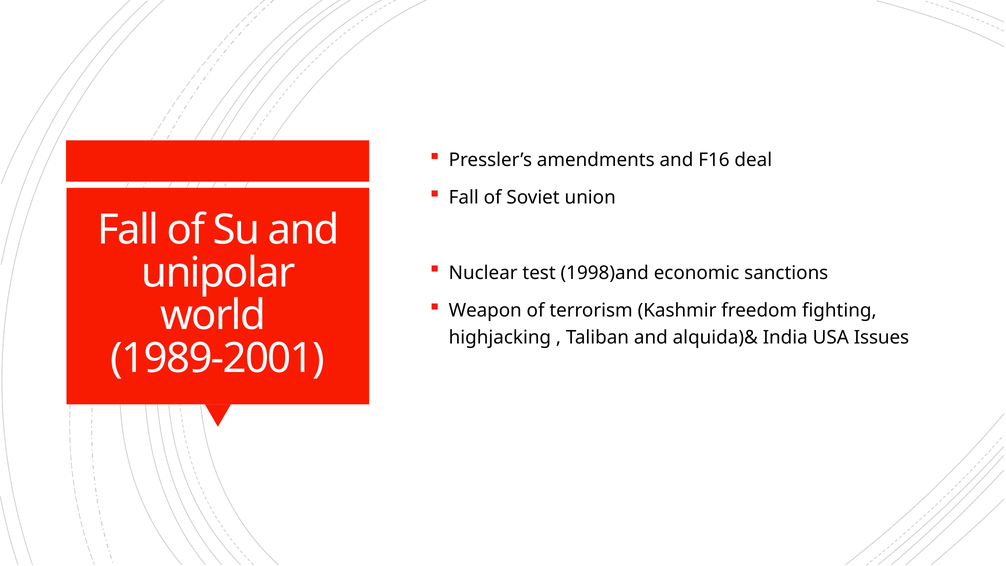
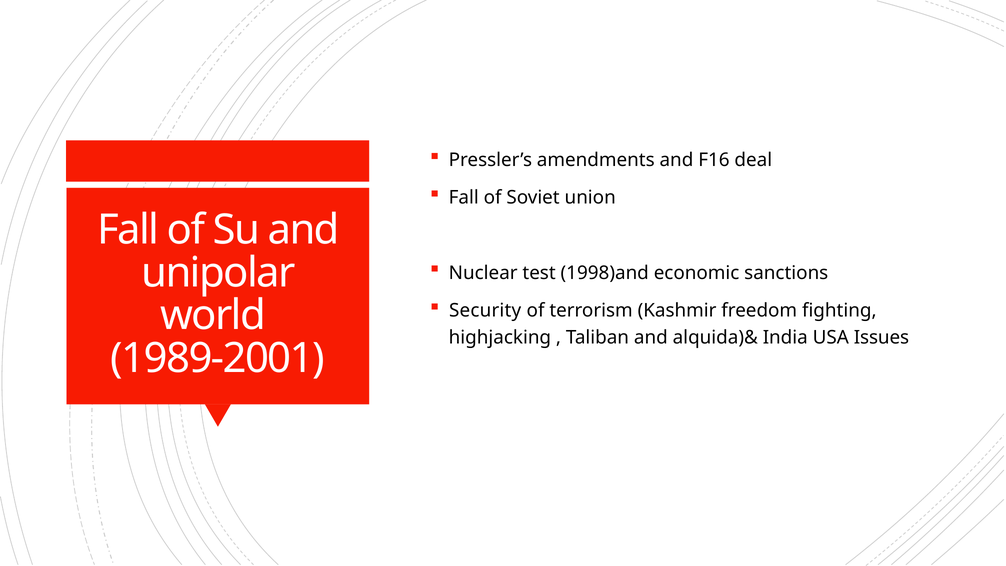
Weapon: Weapon -> Security (485, 310)
